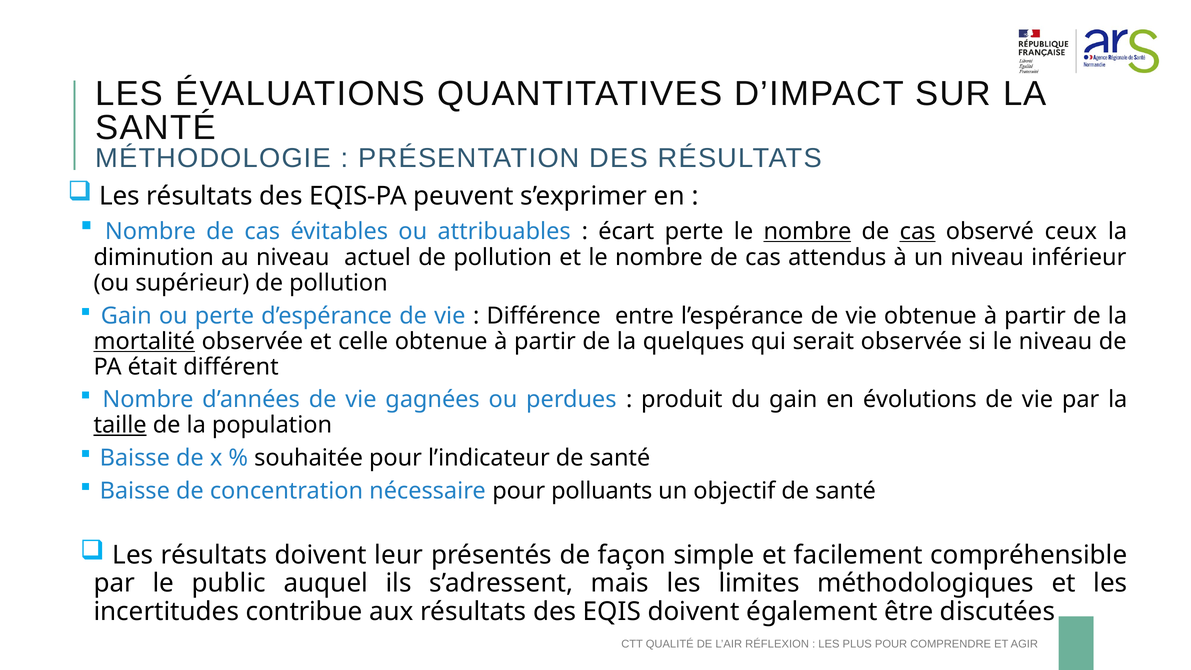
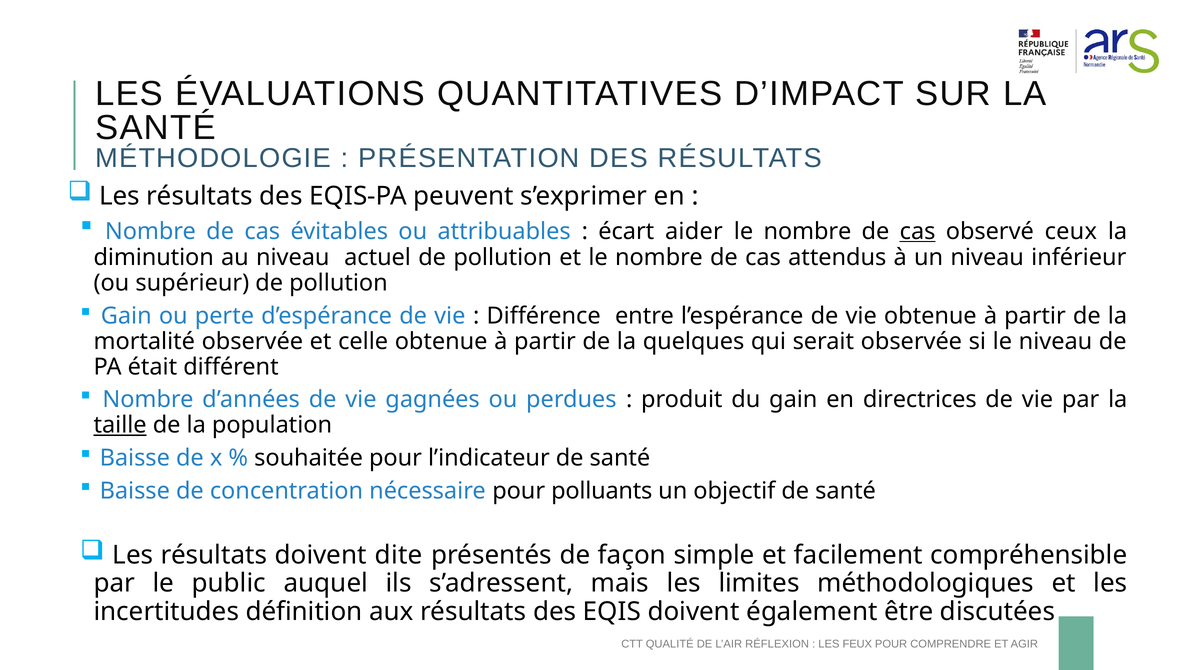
écart perte: perte -> aider (694, 231)
nombre underline: present -> none (807, 231)
mortalité underline: present -> none (144, 341)
évolutions: évolutions -> directrices (920, 400)
leur: leur -> dite (399, 555)
contribue: contribue -> définition (304, 611)
PLUS: PLUS -> FEUX (857, 644)
